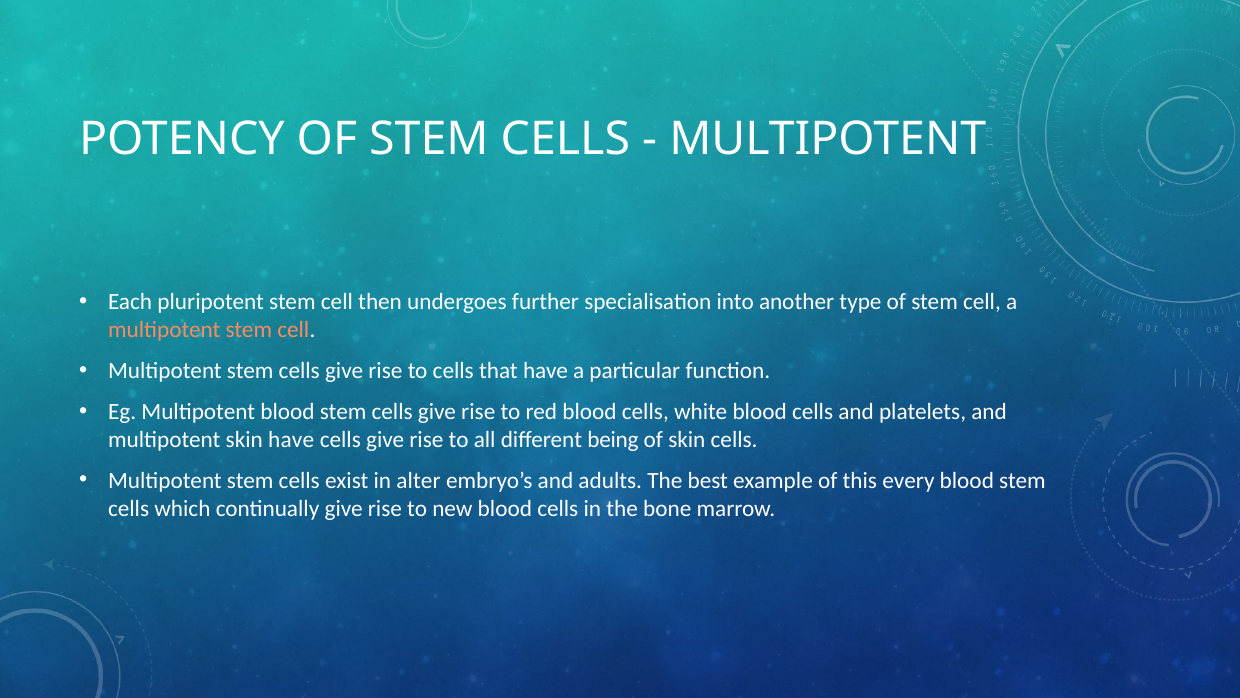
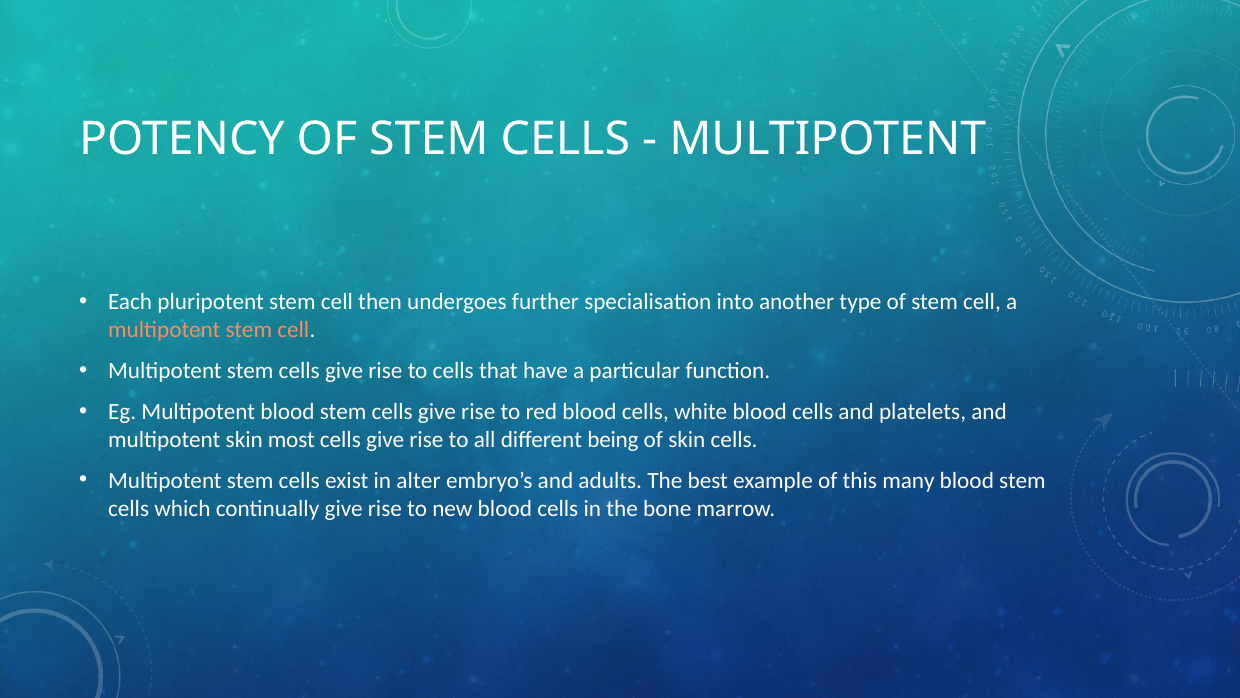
skin have: have -> most (291, 439)
every: every -> many (908, 480)
